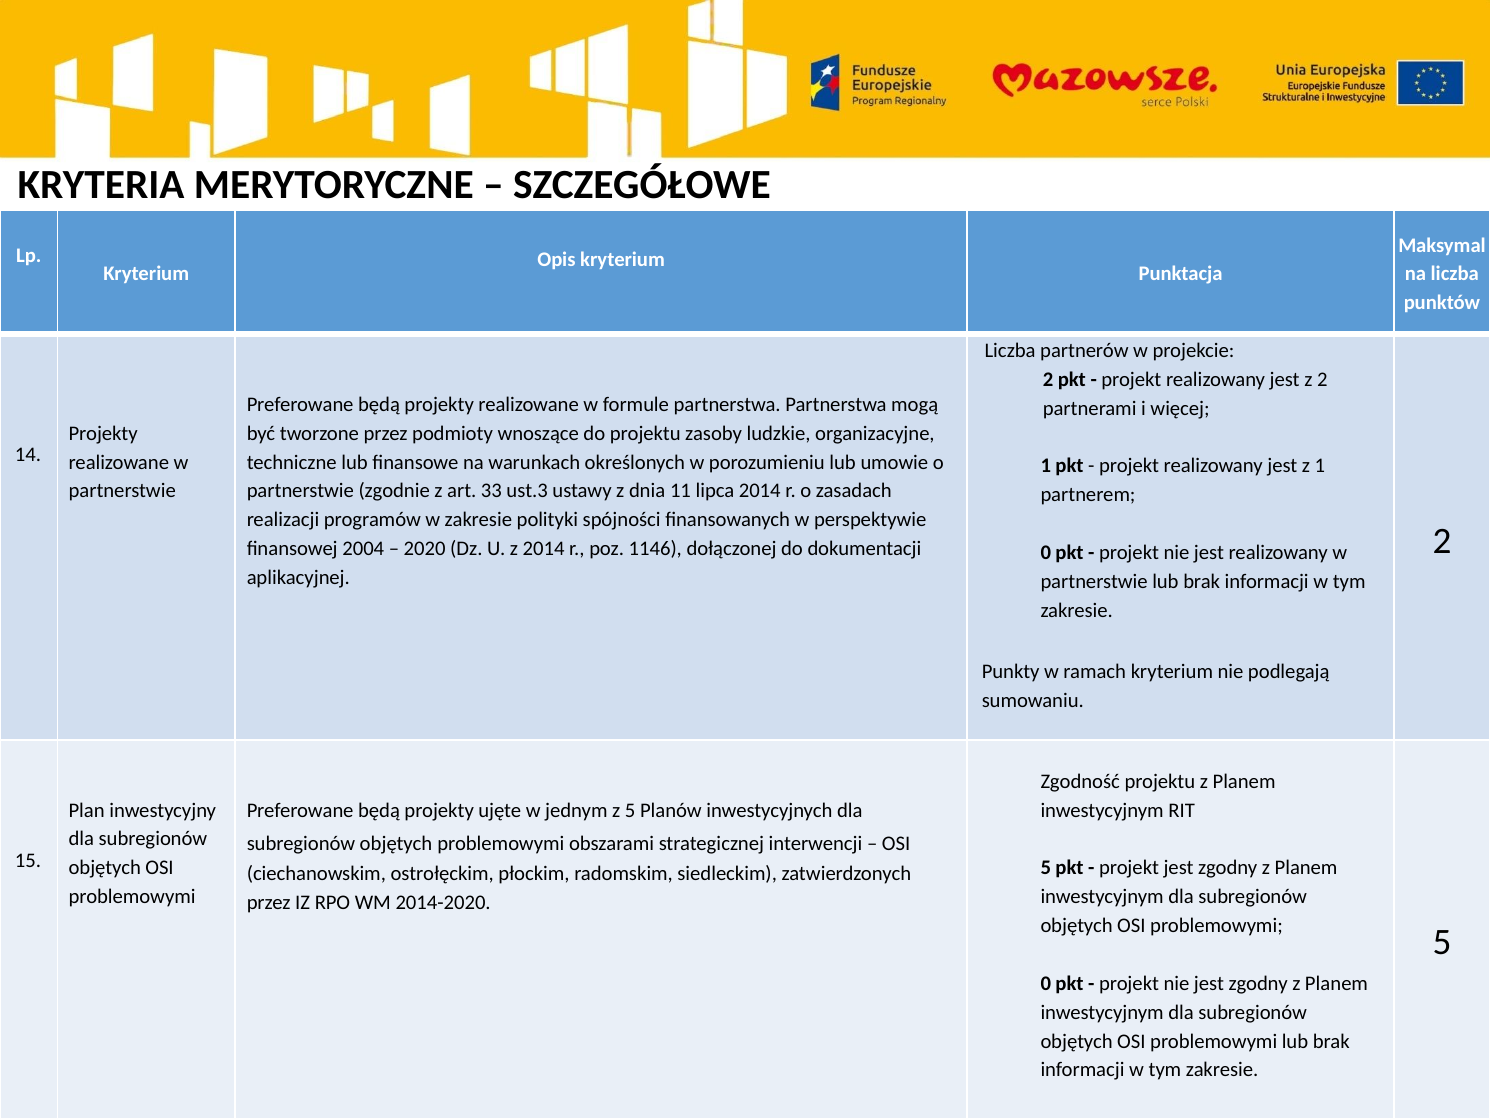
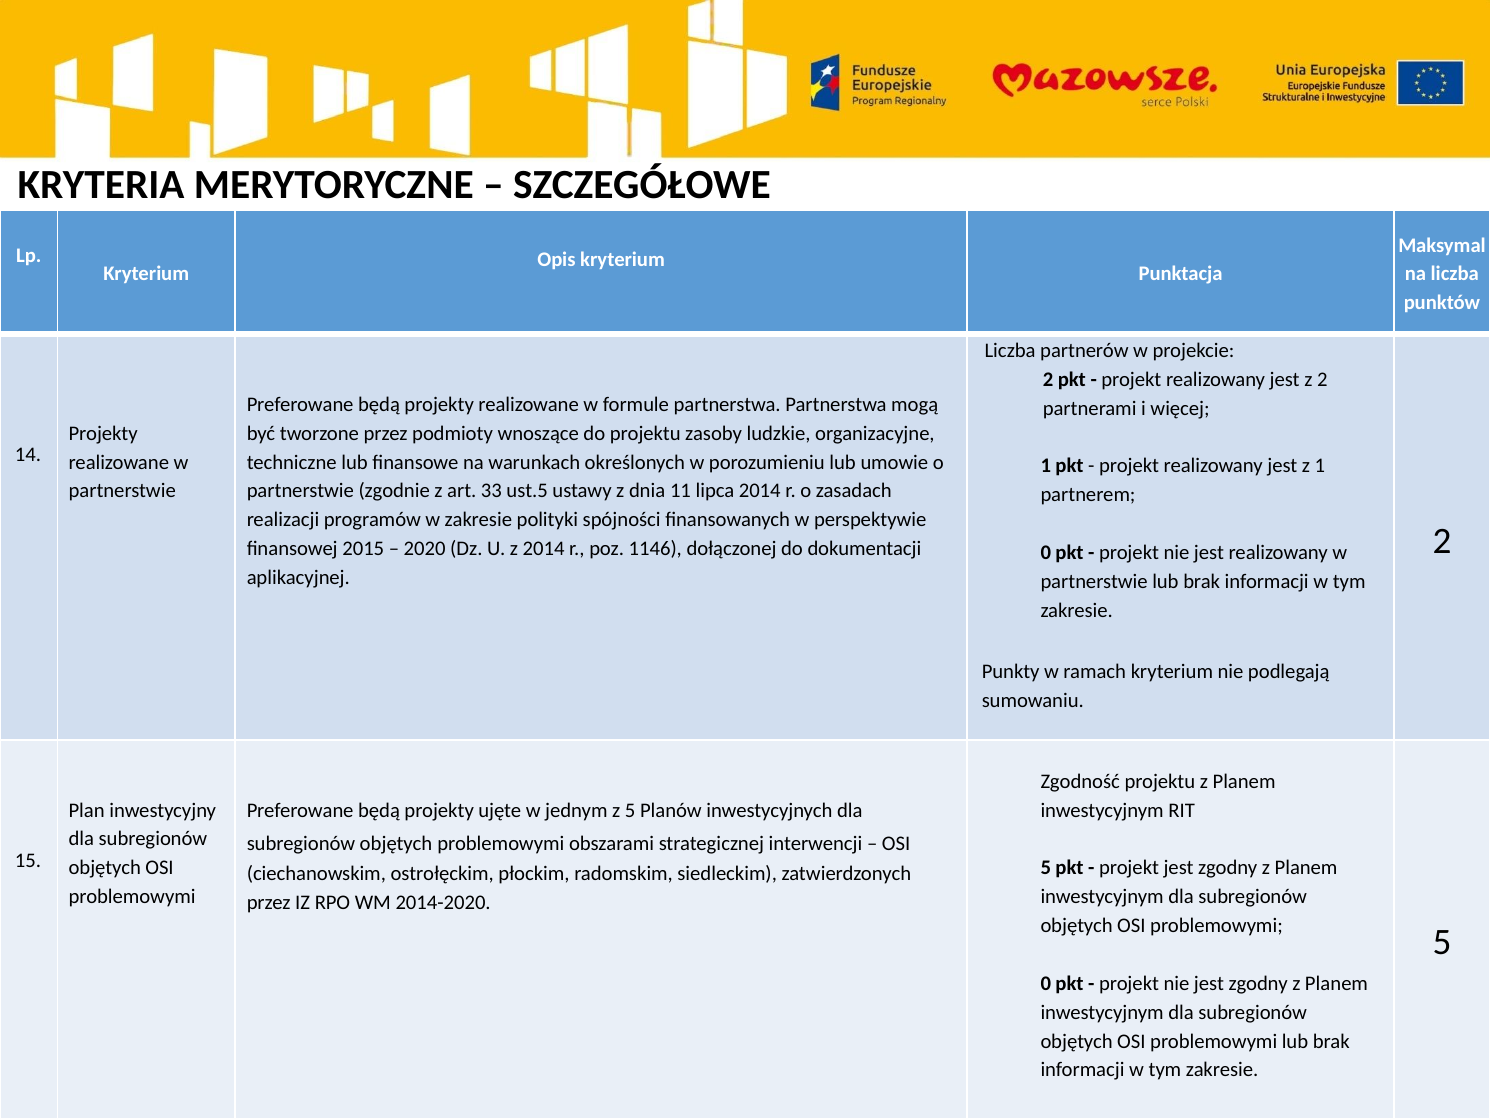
ust.3: ust.3 -> ust.5 (527, 491)
2004: 2004 -> 2015 (363, 549)
